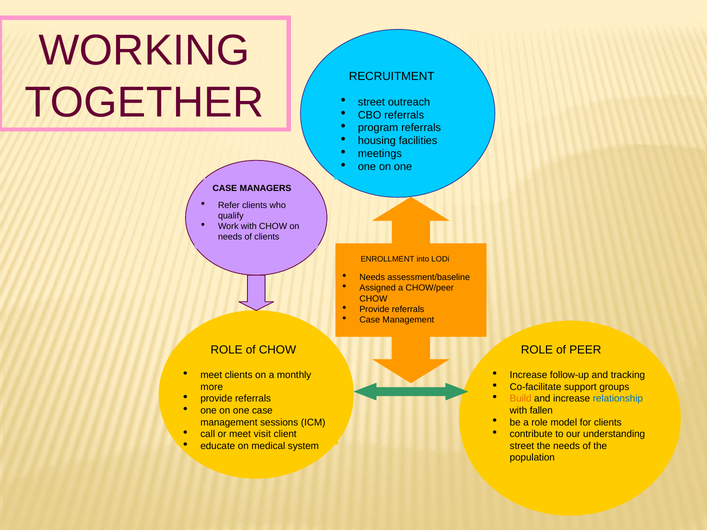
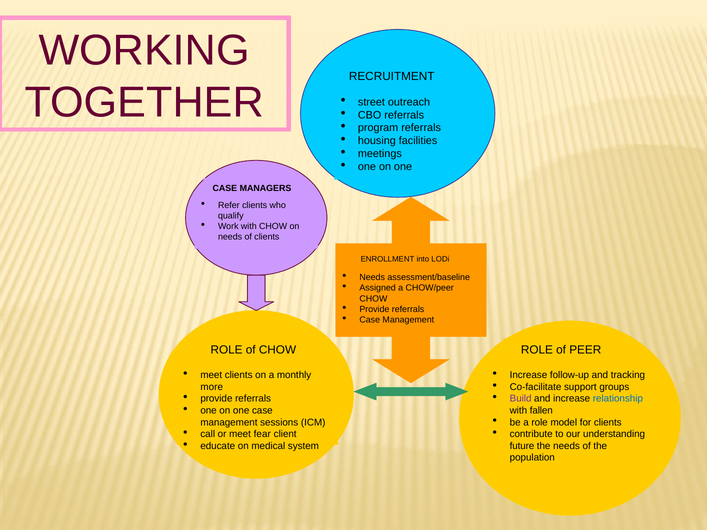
Build colour: orange -> purple (521, 399)
visit: visit -> fear (262, 434)
street: street -> future (522, 446)
